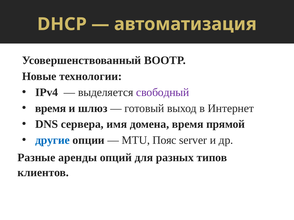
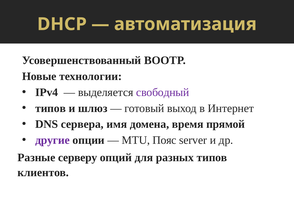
время: время -> типов (51, 108)
другие colour: blue -> purple (52, 140)
аренды: аренды -> серверу (78, 158)
